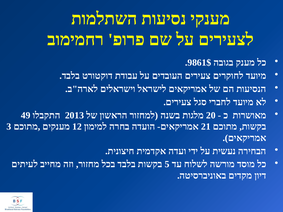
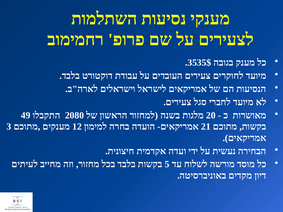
9861$: 9861$ -> 3535$ (199, 63)
2013: 2013 -> 2080 (74, 115)
